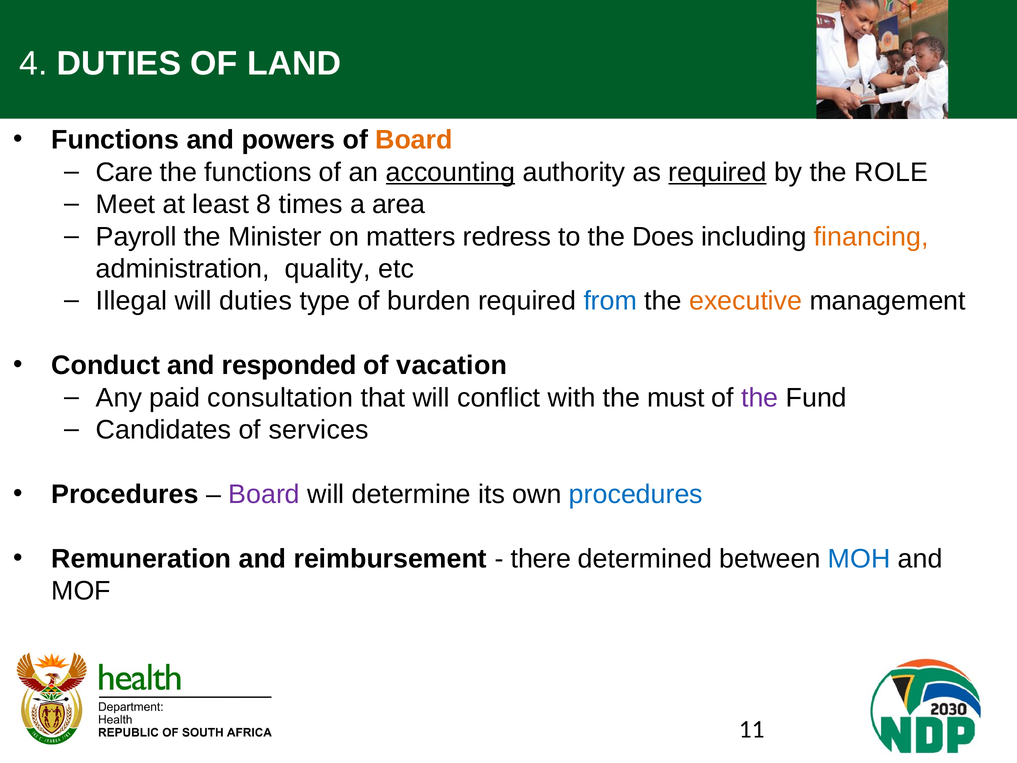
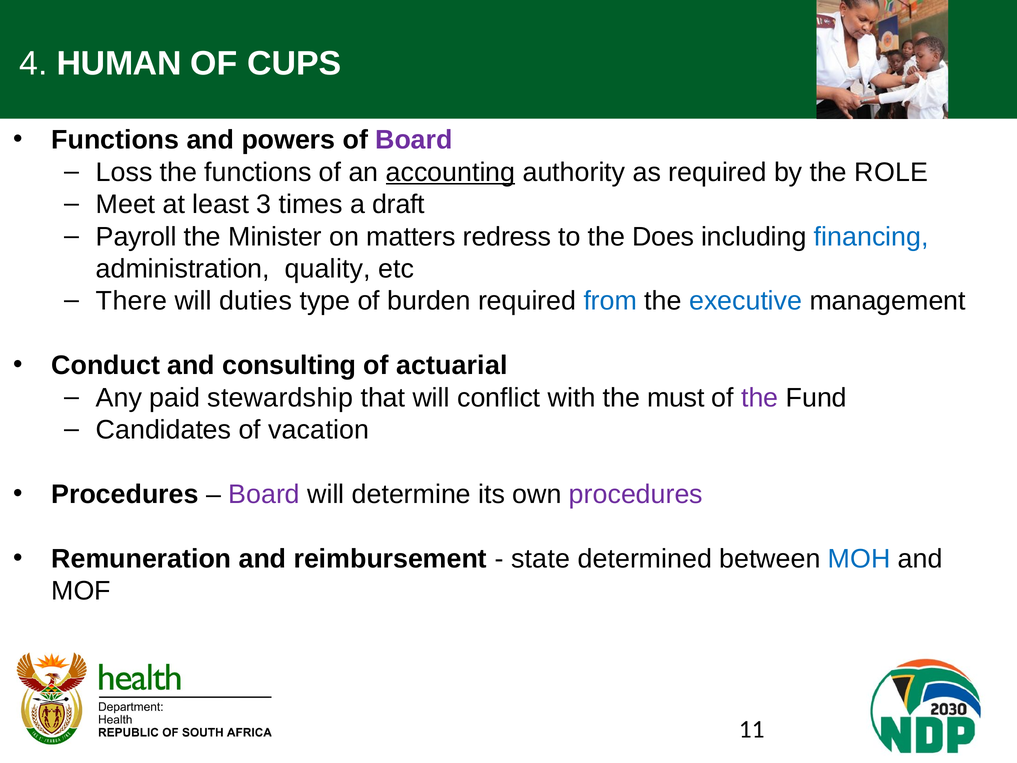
4 DUTIES: DUTIES -> HUMAN (119, 64)
LAND: LAND -> CUPS (294, 64)
Board colour: orange -> purple (414, 140)
Care: Care -> Loss (124, 172)
required underline: present -> none (718, 172)
8: 8 -> 3 (264, 204)
area: area -> draft (399, 204)
financing colour: orange -> blue (871, 237)
Illegal: Illegal -> There (131, 301)
executive colour: orange -> blue (746, 301)
responded: responded -> consulting (289, 365)
vacation: vacation -> actuarial (452, 365)
consultation: consultation -> stewardship (280, 398)
services: services -> vacation (319, 430)
procedures colour: blue -> purple (636, 494)
there: there -> state (541, 559)
